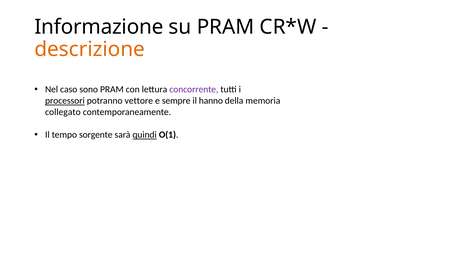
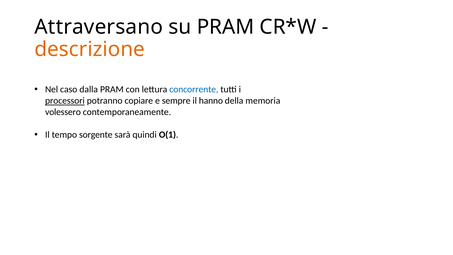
Informazione: Informazione -> Attraversano (99, 27)
sono: sono -> dalla (89, 89)
concorrente colour: purple -> blue (194, 89)
vettore: vettore -> copiare (139, 101)
collegato: collegato -> volessero (63, 112)
quindi underline: present -> none (145, 135)
